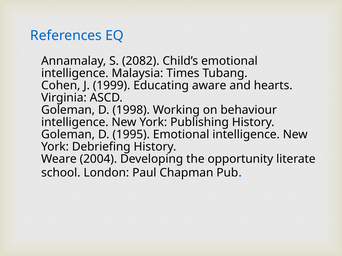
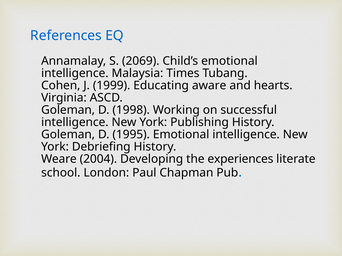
2082: 2082 -> 2069 (141, 61)
behaviour: behaviour -> successful (249, 110)
opportunity: opportunity -> experiences (240, 159)
